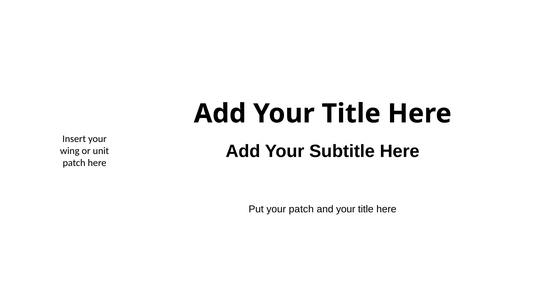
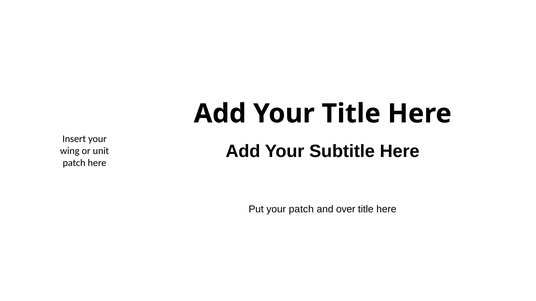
and your: your -> over (346, 209)
